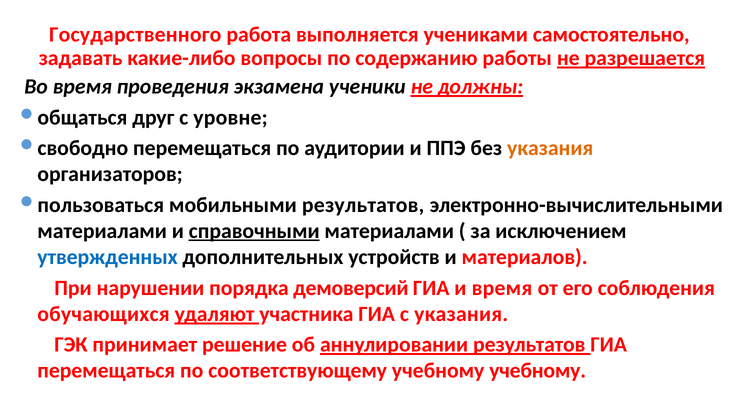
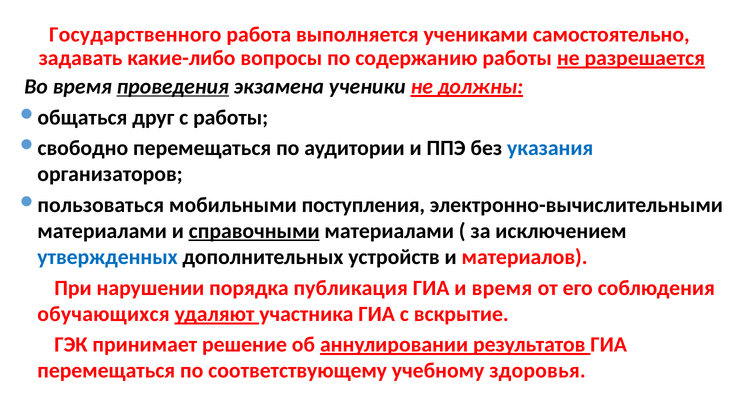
проведения underline: none -> present (173, 87)
с уровне: уровне -> работы (231, 117)
указания colour: orange -> blue (550, 148)
мобильными результатов: результатов -> поступления (363, 205)
демоверсий: демоверсий -> публикация (351, 288)
с указания: указания -> вскрытие (461, 314)
учебному учебному: учебному -> здоровья (538, 371)
